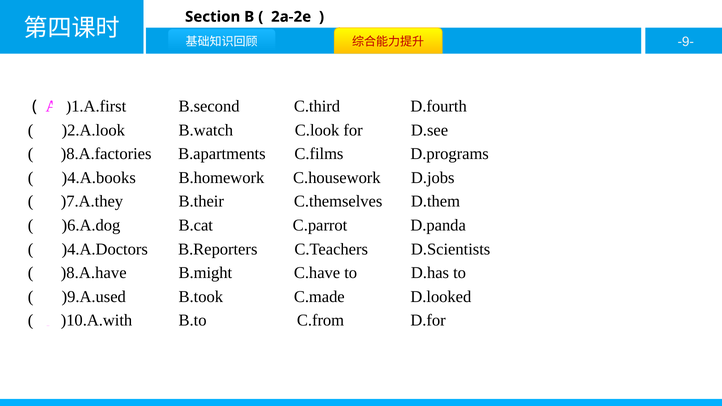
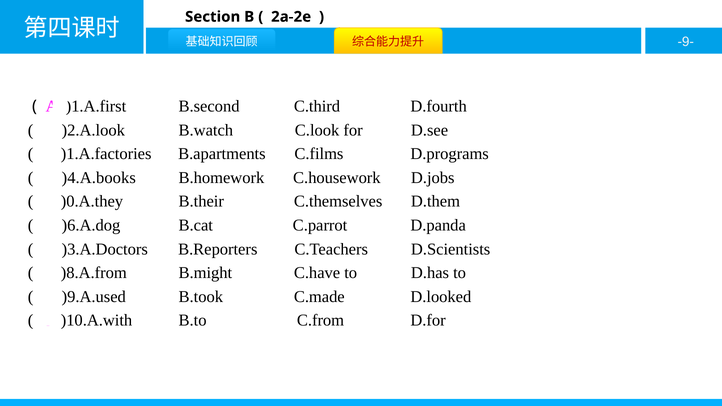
)8.A.factories: )8.A.factories -> )1.A.factories (106, 154)
)7.A.they: )7.A.they -> )0.A.they (92, 202)
)4.A.Doctors: )4.A.Doctors -> )3.A.Doctors (105, 249)
)8.A.have: )8.A.have -> )8.A.from (94, 273)
